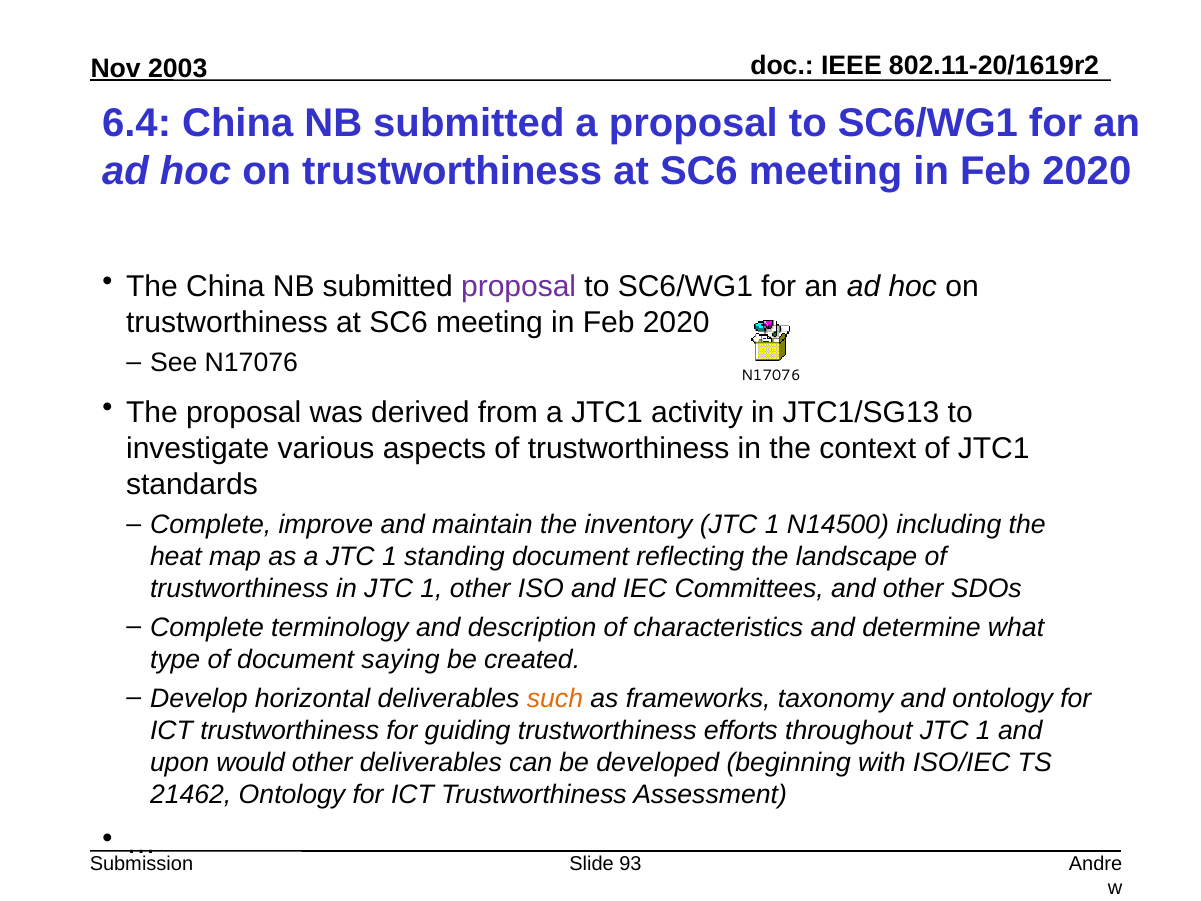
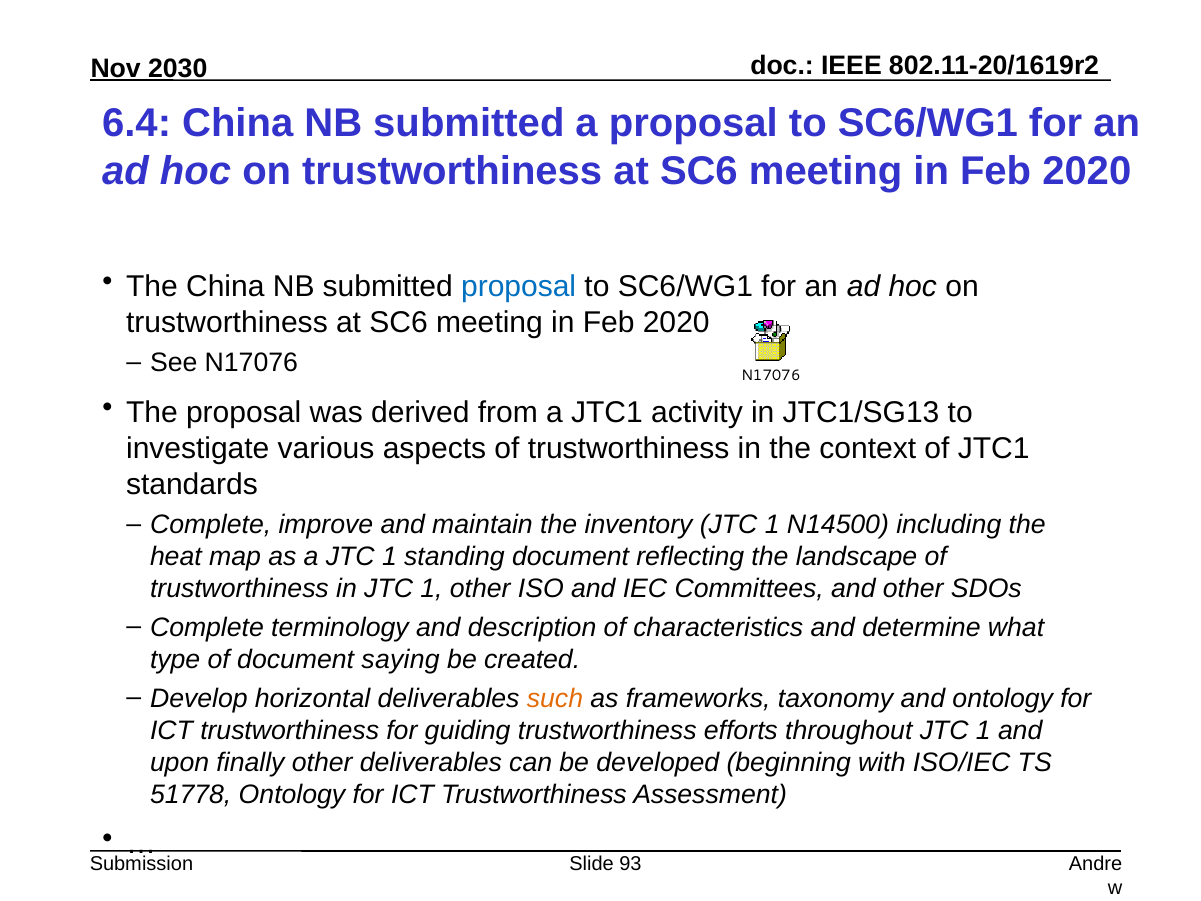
2003: 2003 -> 2030 (178, 68)
proposal colour: purple -> blue (519, 286)
would: would -> finally (251, 762)
21462: 21462 -> 51778 (191, 794)
